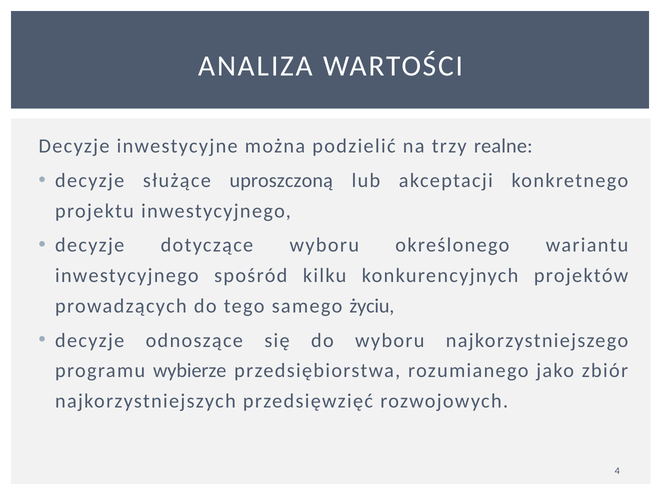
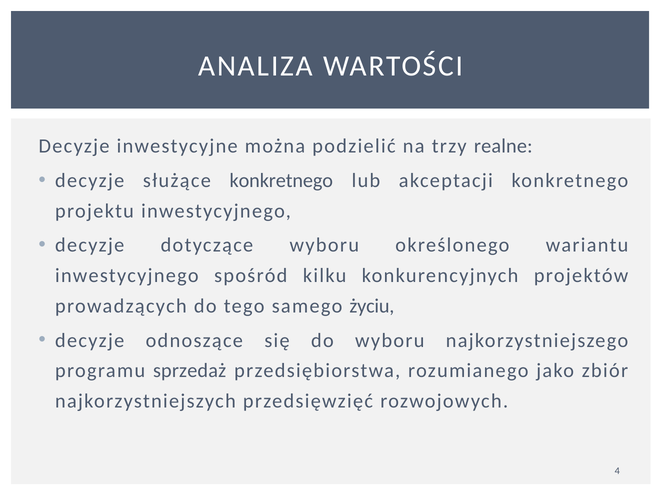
służące uproszczoną: uproszczoną -> konkretnego (281, 180)
wybierze: wybierze -> sprzedaż (190, 370)
